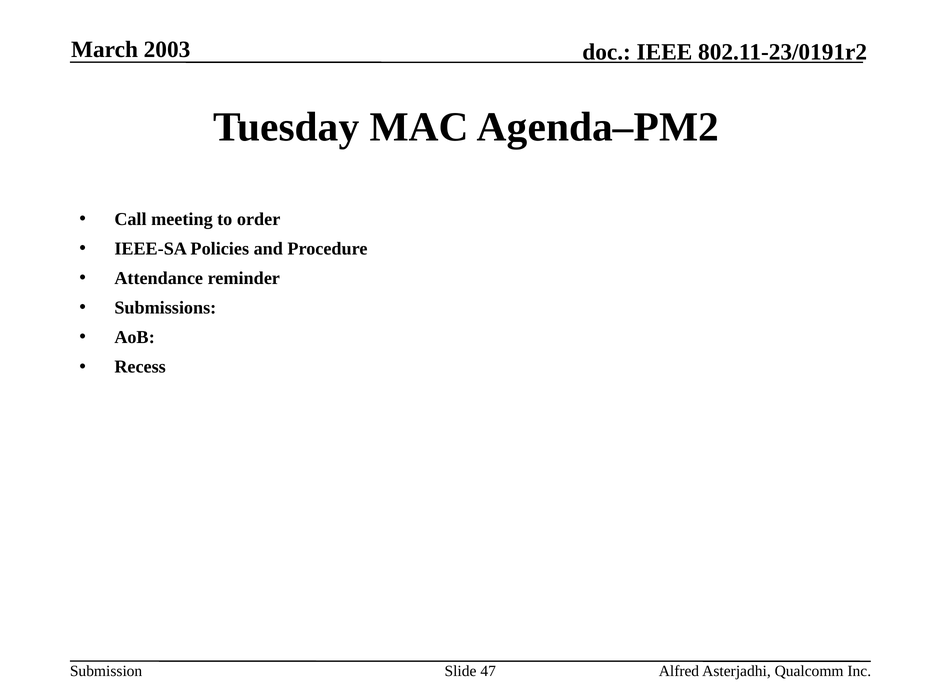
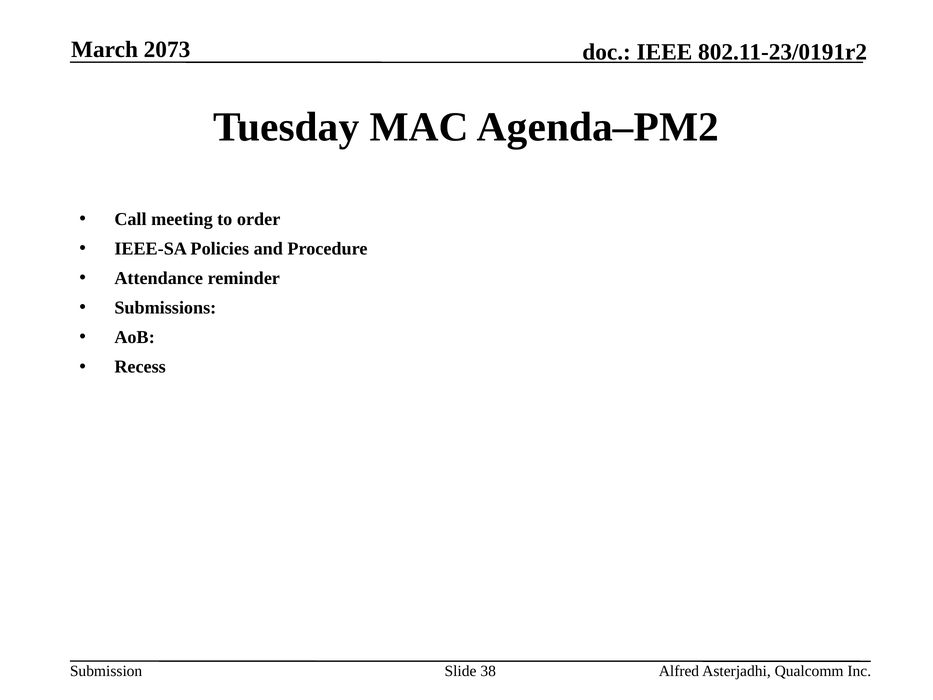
2003: 2003 -> 2073 (167, 49)
47: 47 -> 38 (488, 671)
